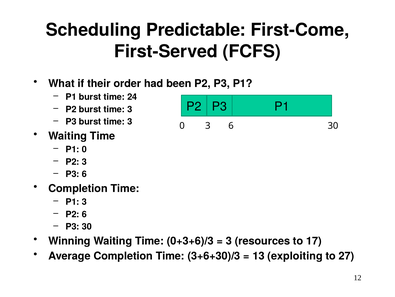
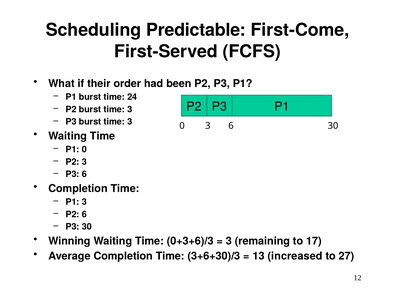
resources: resources -> remaining (262, 240)
exploiting: exploiting -> increased (295, 255)
